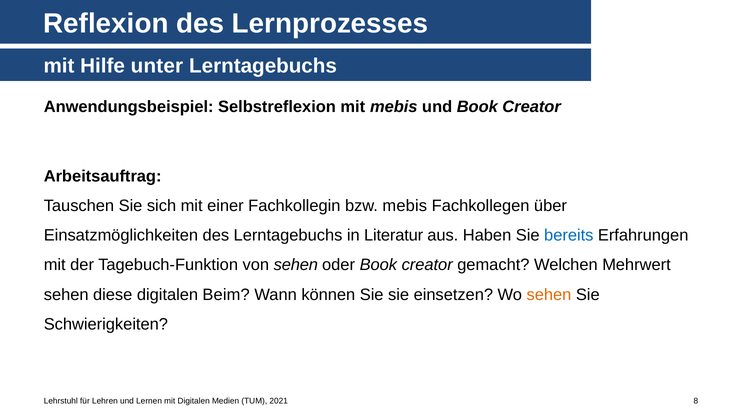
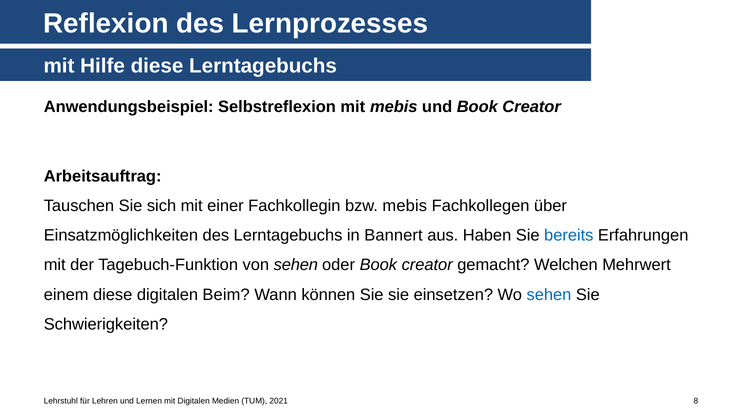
Hilfe unter: unter -> diese (157, 66)
Literatur: Literatur -> Bannert (393, 236)
sehen: sehen -> einem (66, 295)
sehen colour: orange -> blue (549, 295)
